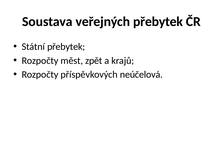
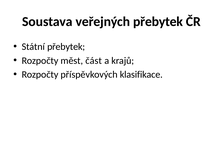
zpět: zpět -> část (94, 61)
neúčelová: neúčelová -> klasifikace (141, 75)
